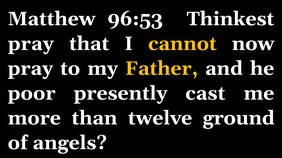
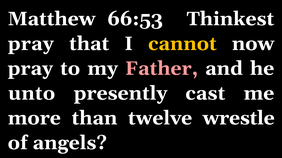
96:53: 96:53 -> 66:53 (135, 19)
Father colour: yellow -> pink (162, 69)
poor: poor -> unto (32, 94)
ground: ground -> wrestle (239, 119)
